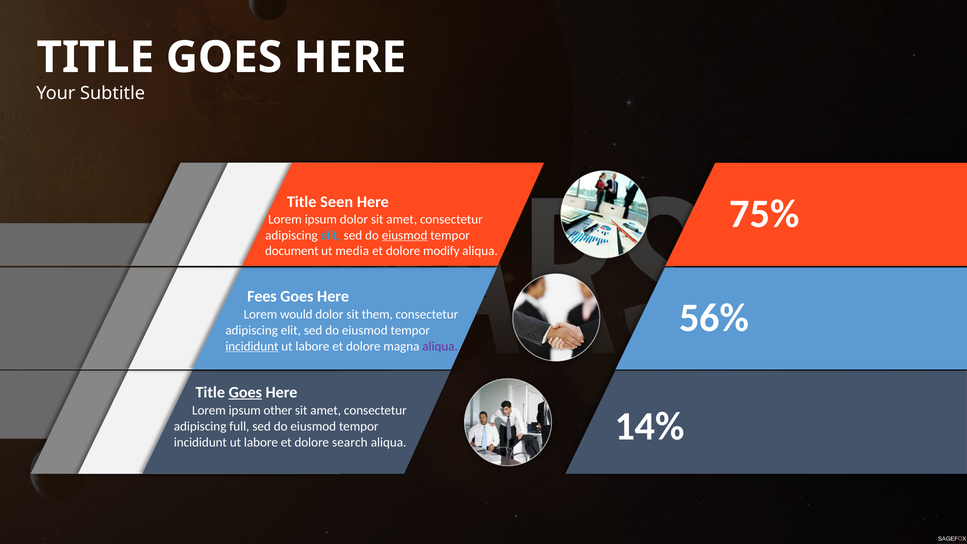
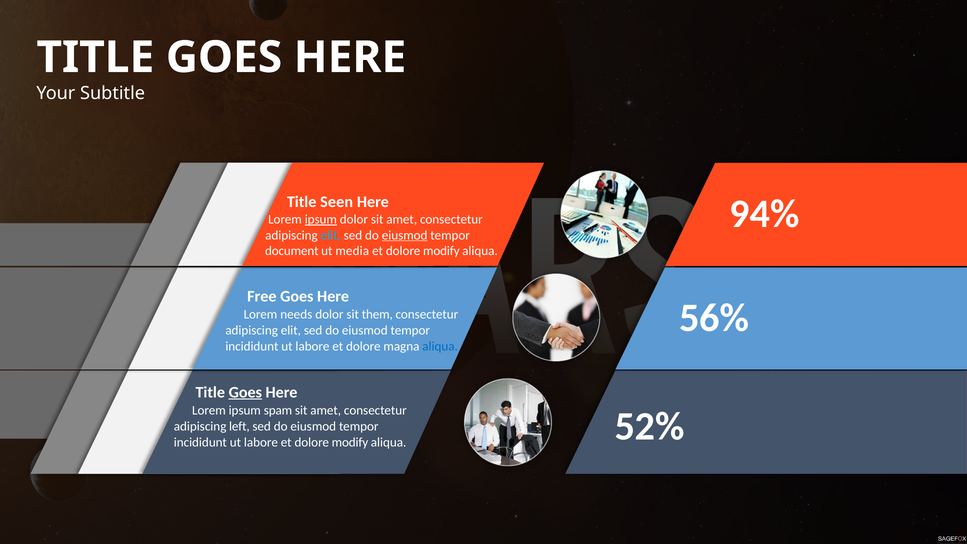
75%: 75% -> 94% (764, 214)
ipsum underline: none -> present (321, 219)
Fees: Fees -> Free (262, 296)
would: would -> needs (296, 314)
incididunt underline: present -> none (252, 346)
aliqua colour: purple -> blue (440, 346)
other: other -> spam (278, 410)
14%: 14% -> 52% (650, 427)
full: full -> left (239, 426)
labore et dolore search: search -> modify (350, 442)
